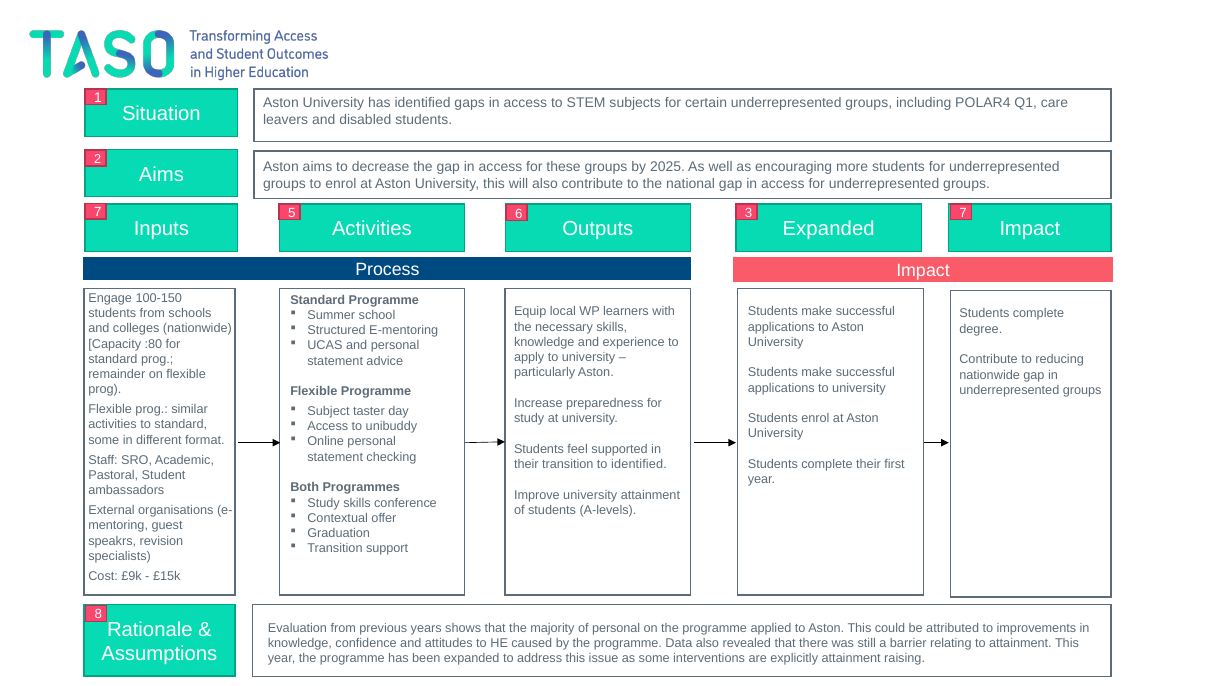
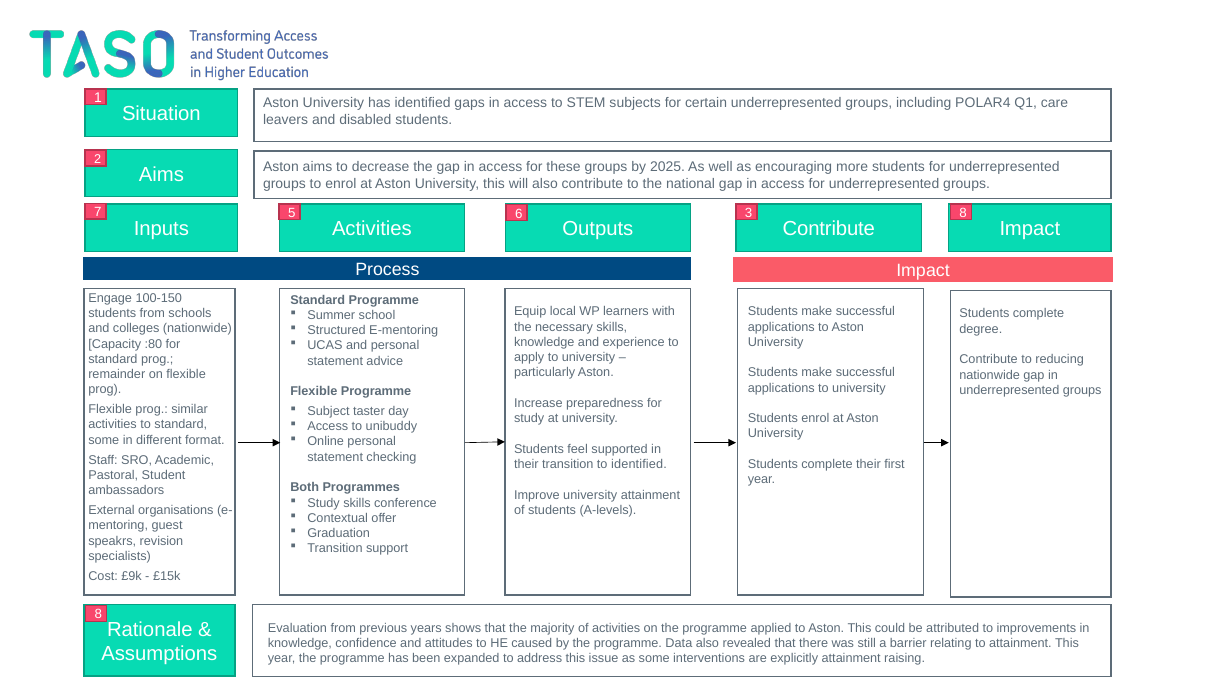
3 7: 7 -> 8 (963, 213)
Outputs Expanded: Expanded -> Contribute (829, 229)
of personal: personal -> activities (616, 628)
